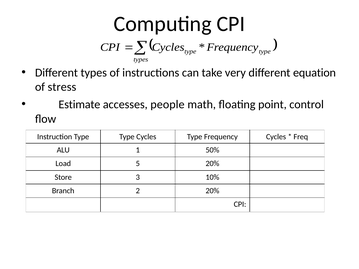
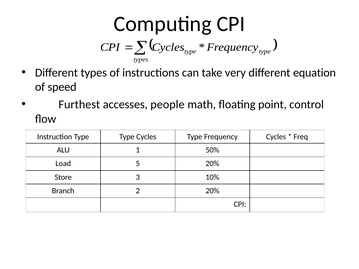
stress: stress -> speed (62, 87)
Estimate: Estimate -> Furthest (79, 105)
